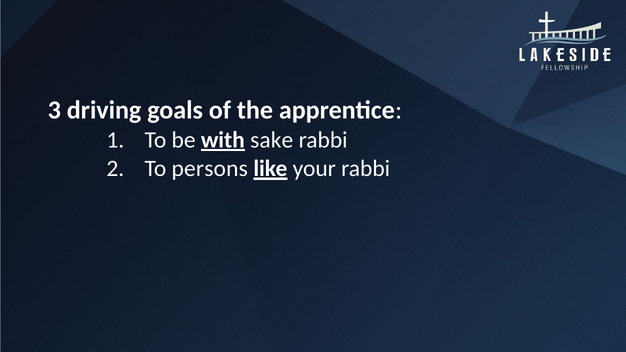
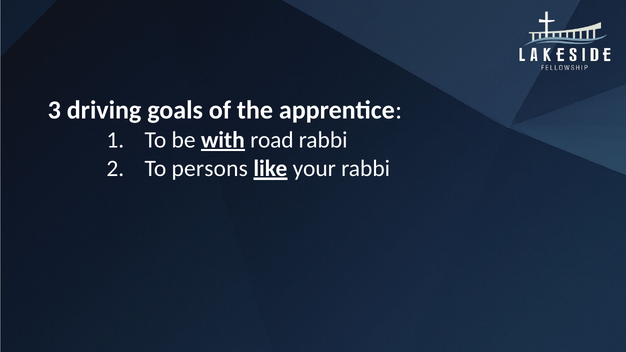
sake: sake -> road (272, 140)
